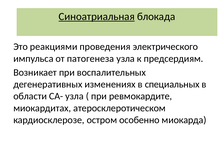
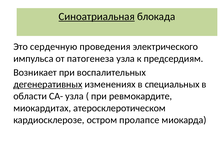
реакциями: реакциями -> сердечную (54, 47)
дегенеративных underline: none -> present (48, 84)
особенно: особенно -> пролапсе (139, 120)
